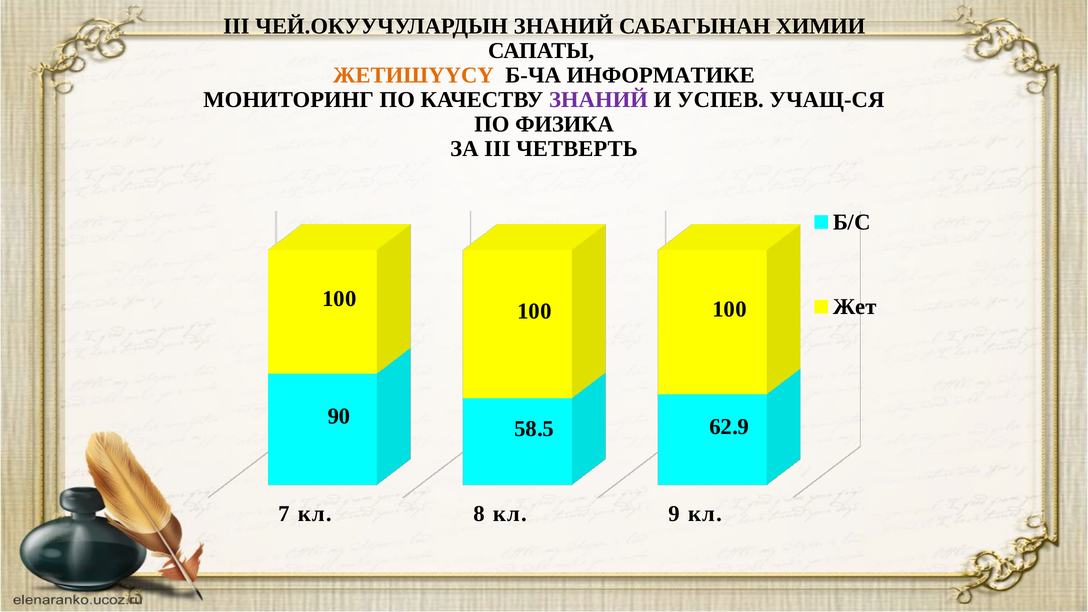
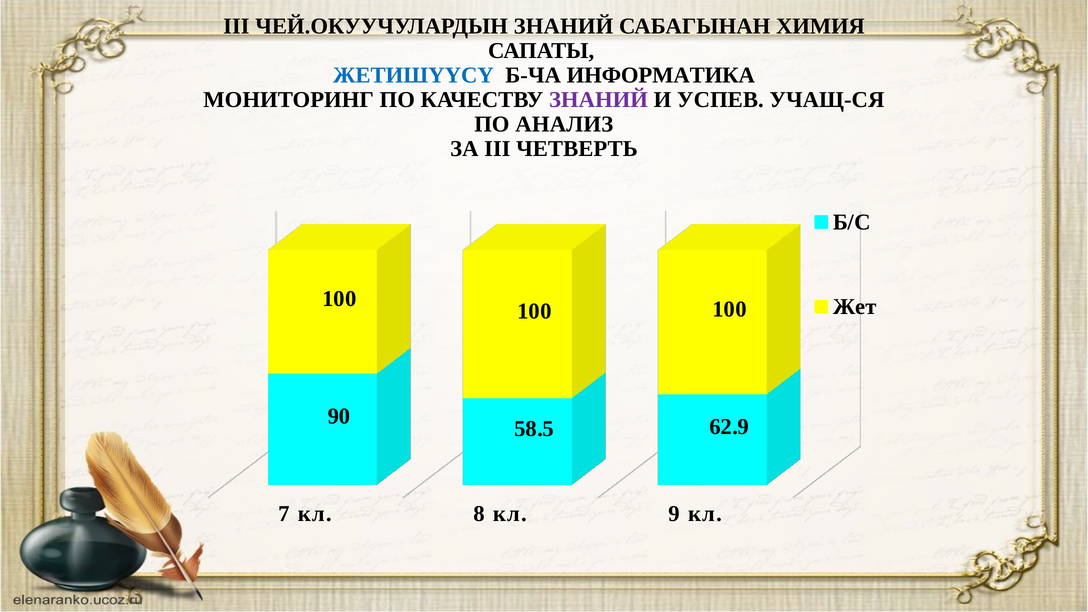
ХИМИИ: ХИМИИ -> ХИМИЯ (820, 26)
ЖЕТИШҮҮСҮ colour: orange -> blue (413, 75)
ИНФОРМАТИКЕ: ИНФОРМАТИКЕ -> ИНФОРМАТИКА (661, 75)
ФИЗИКА: ФИЗИКА -> АНАЛИЗ (564, 124)
